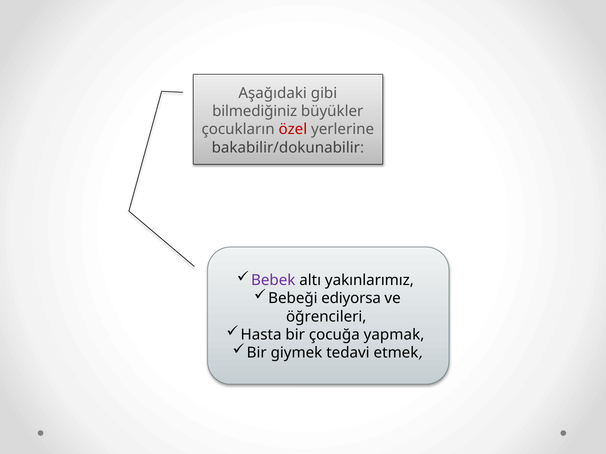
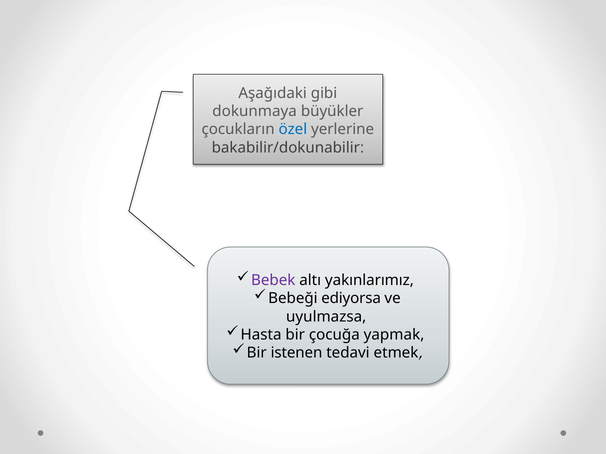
bilmediğiniz: bilmediğiniz -> dokunmaya (255, 111)
özel colour: red -> blue (293, 130)
öğrencileri: öğrencileri -> uyulmazsa (326, 317)
giymek: giymek -> istenen (297, 353)
